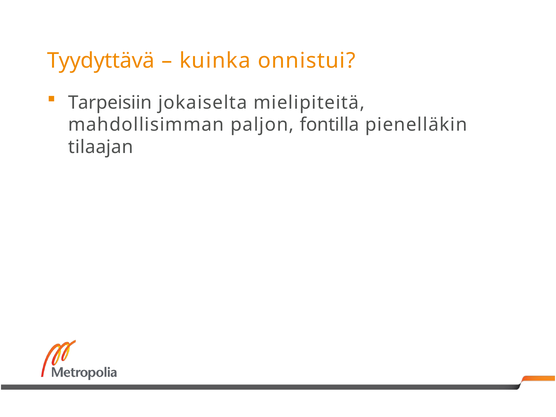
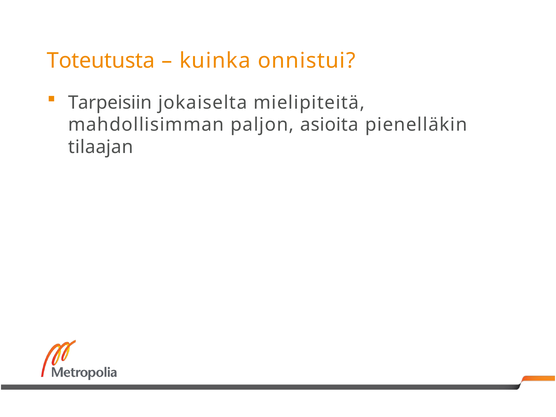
Tyydyttävä: Tyydyttävä -> Toteutusta (101, 61)
fontilla: fontilla -> asioita (329, 125)
